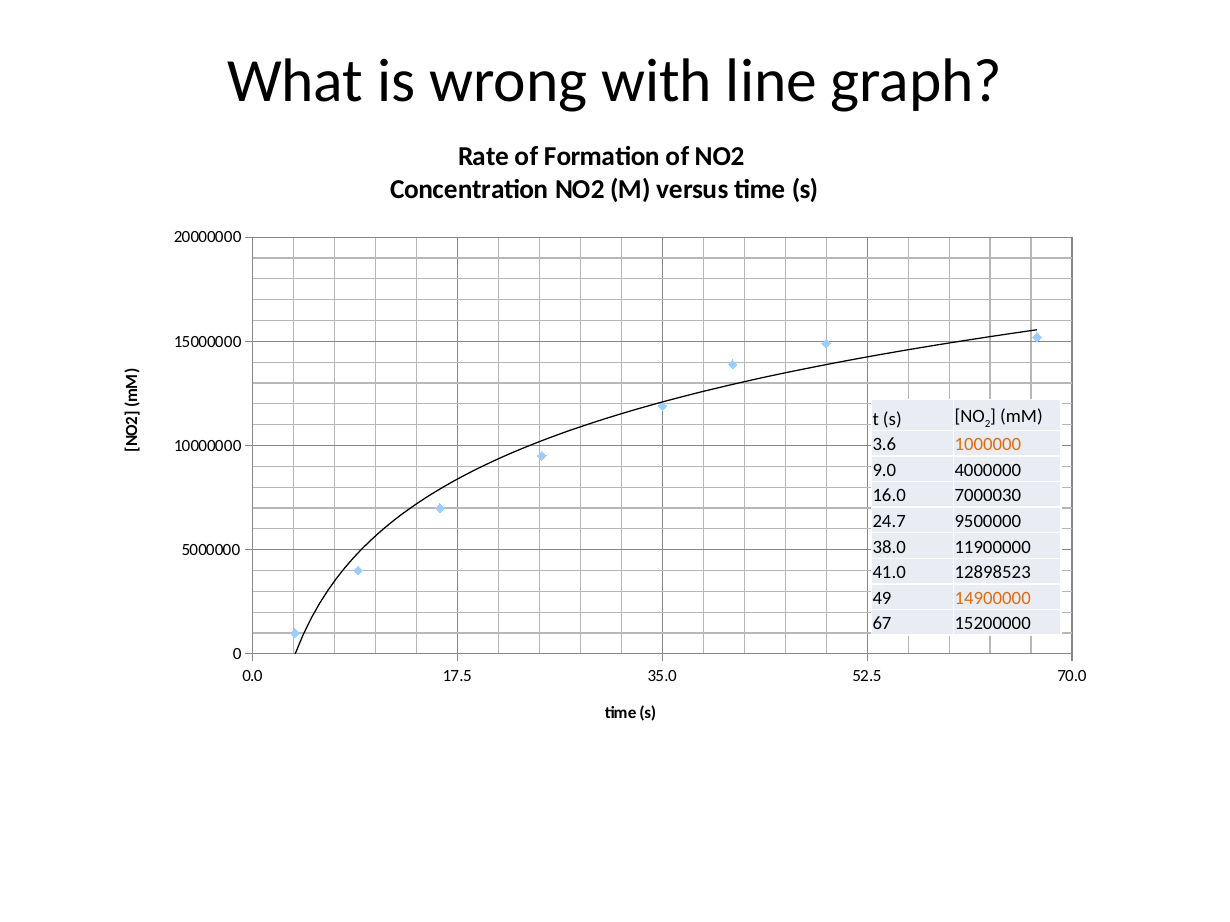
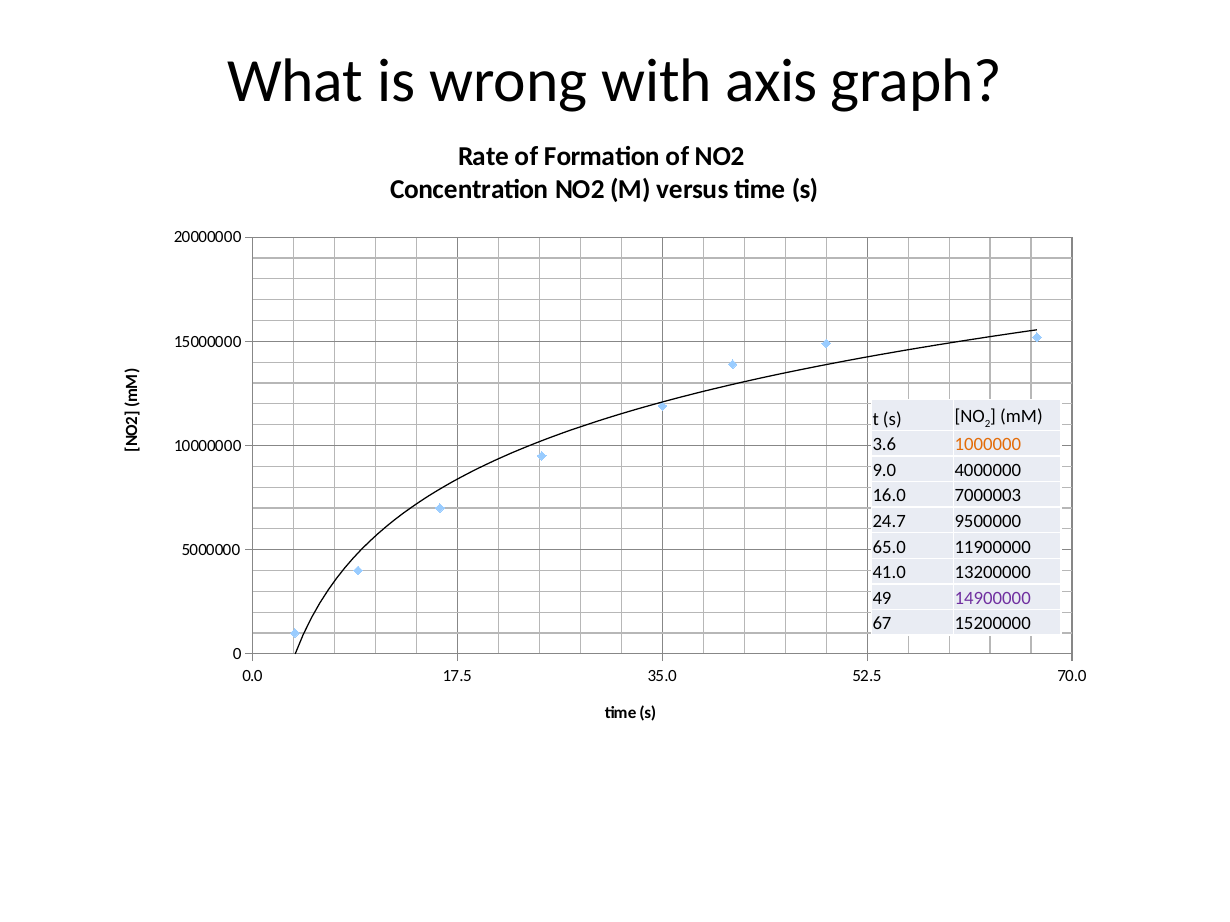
line: line -> axis (772, 81)
7000030: 7000030 -> 7000003 (988, 496)
38.0: 38.0 -> 65.0 (889, 547)
12898523: 12898523 -> 13200000 (993, 573)
14900000 colour: orange -> purple (993, 598)
